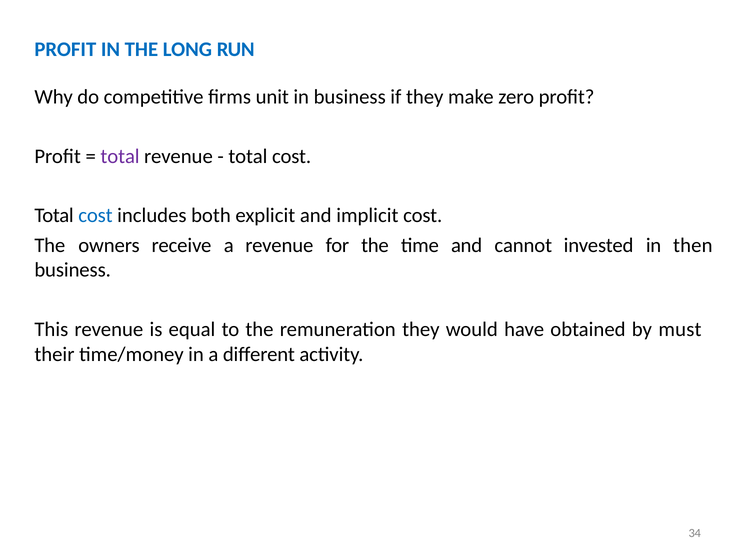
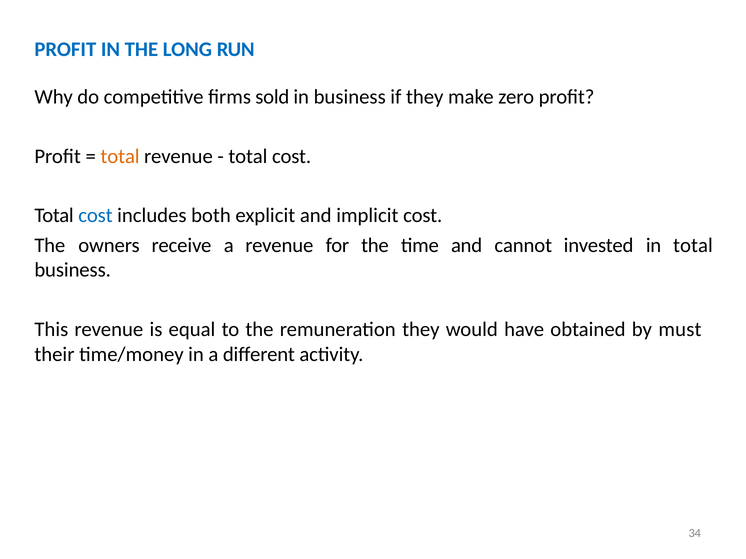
unit: unit -> sold (272, 97)
total colour: purple -> orange (120, 156)
in then: then -> total (693, 246)
